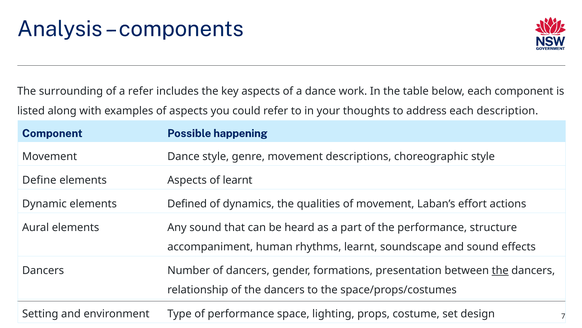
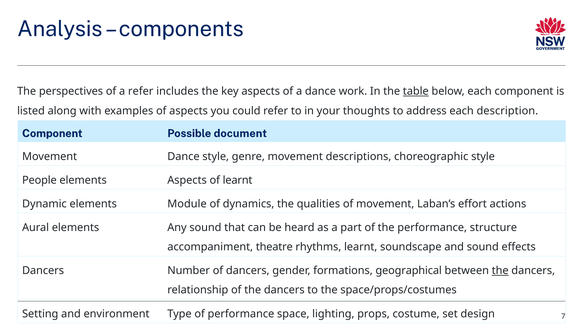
surrounding: surrounding -> perspectives (71, 91)
table underline: none -> present (416, 91)
happening: happening -> document (240, 133)
Define: Define -> People (39, 180)
Defined: Defined -> Module (187, 203)
human: human -> theatre (274, 246)
presentation: presentation -> geographical (409, 270)
